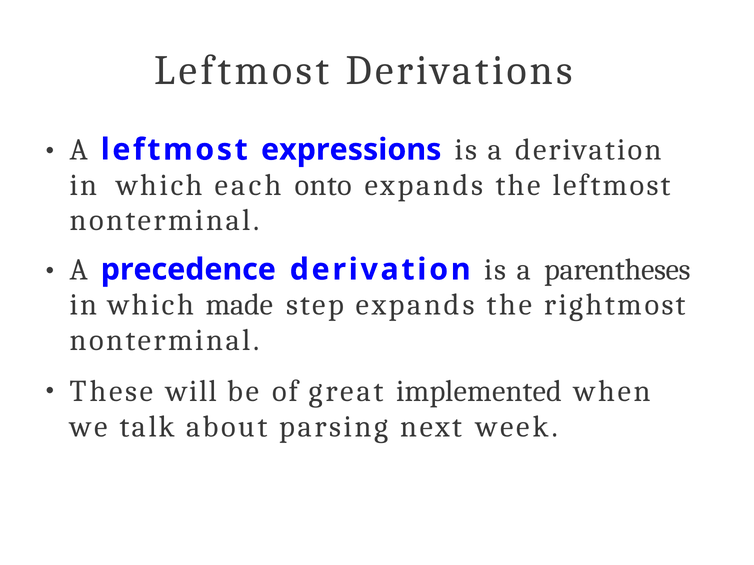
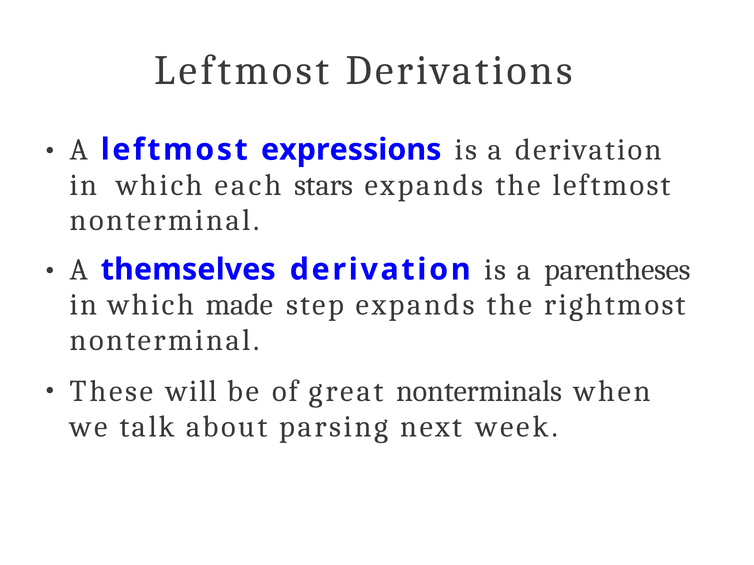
onto: onto -> stars (324, 185)
precedence: precedence -> themselves (188, 270)
implemented: implemented -> nonterminals (479, 391)
